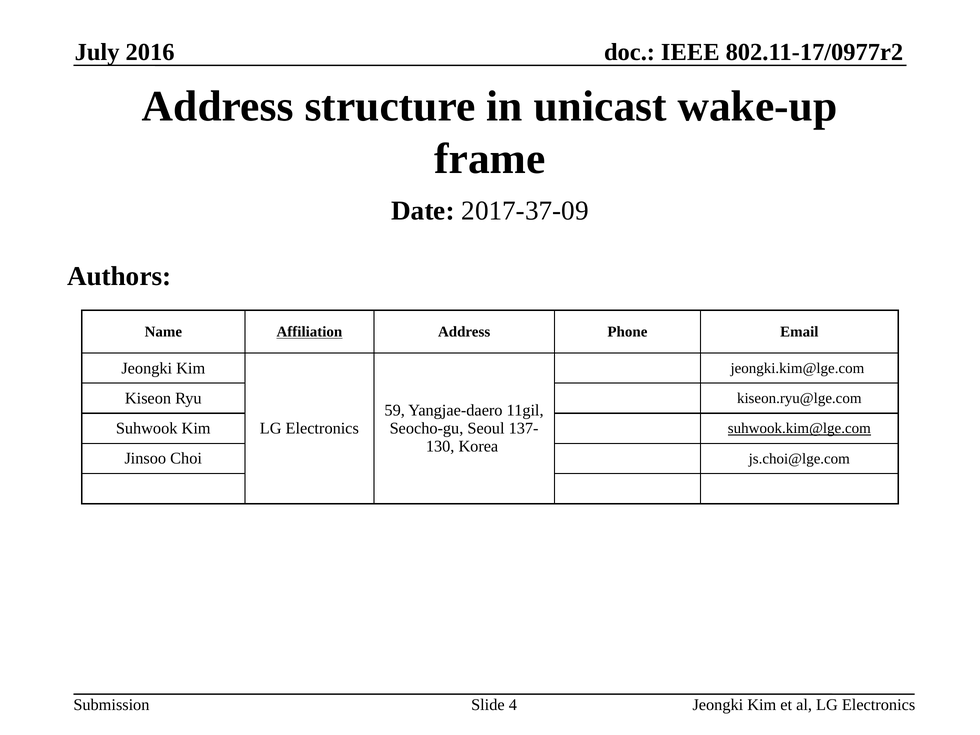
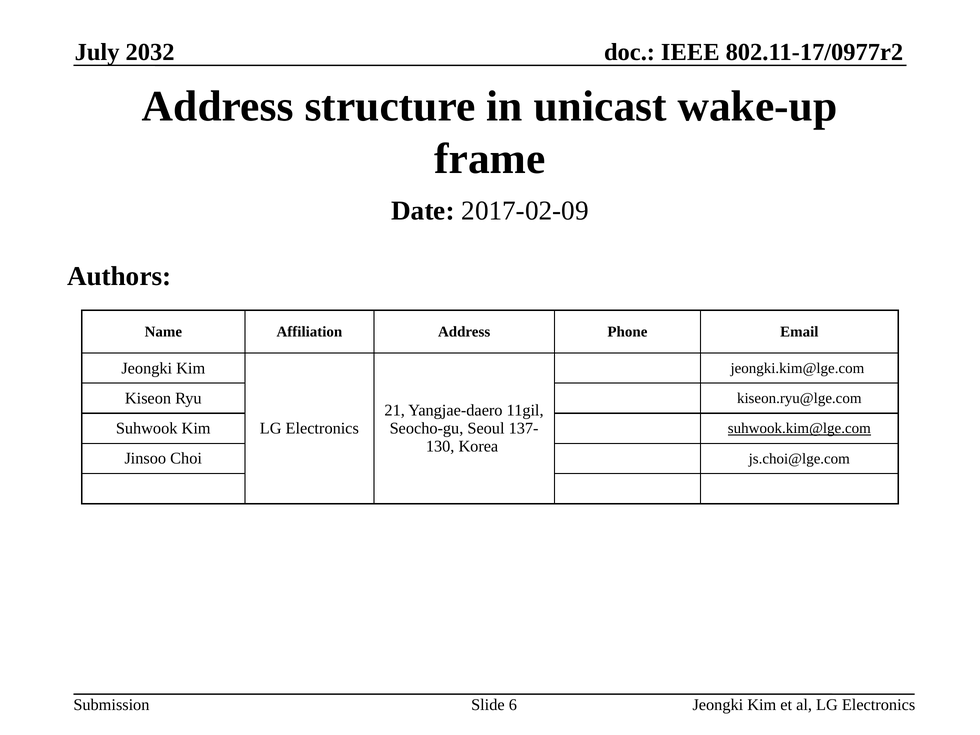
2016: 2016 -> 2032 (150, 52)
2017-37-09: 2017-37-09 -> 2017-02-09 (525, 211)
Affiliation underline: present -> none (309, 332)
59: 59 -> 21 (395, 410)
4: 4 -> 6 (513, 705)
